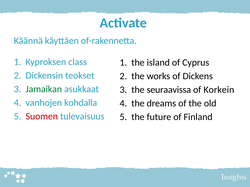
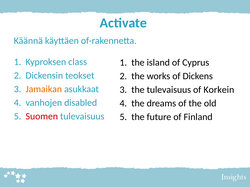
Jamaikan colour: green -> orange (44, 89)
the seuraavissa: seuraavissa -> tulevaisuus (169, 90)
kohdalla: kohdalla -> disabled (81, 103)
